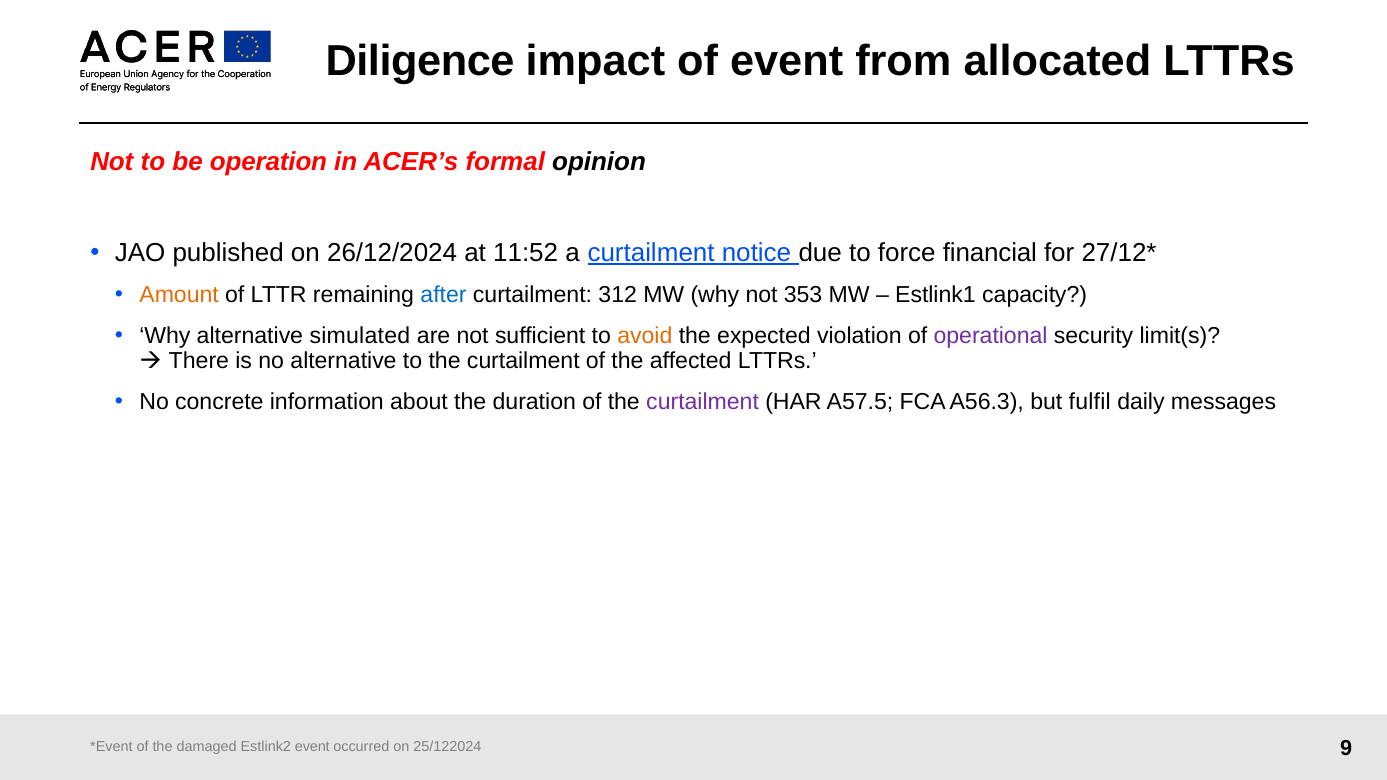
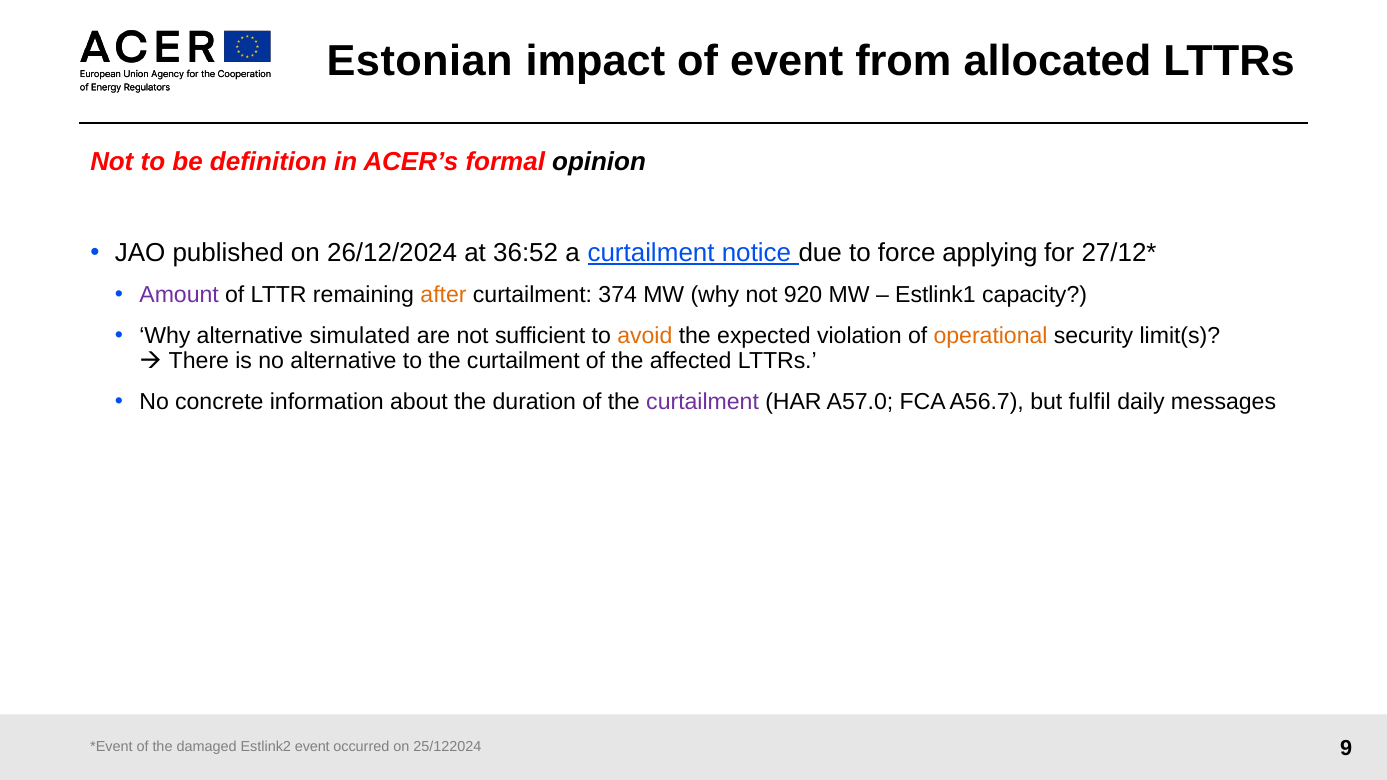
Diligence: Diligence -> Estonian (420, 61)
operation: operation -> definition (268, 162)
11:52: 11:52 -> 36:52 (526, 253)
financial: financial -> applying (990, 253)
Amount colour: orange -> purple (179, 295)
after colour: blue -> orange (444, 295)
312: 312 -> 374 (618, 295)
353: 353 -> 920 (803, 295)
operational colour: purple -> orange (991, 336)
A57.5: A57.5 -> A57.0 (860, 402)
A56.3: A56.3 -> A56.7 (987, 402)
